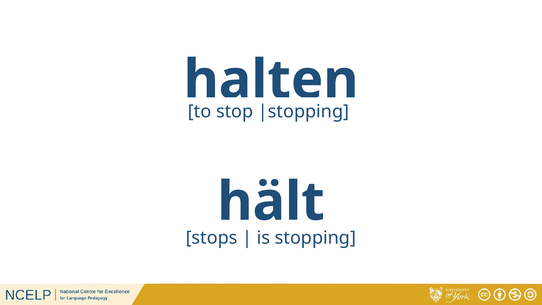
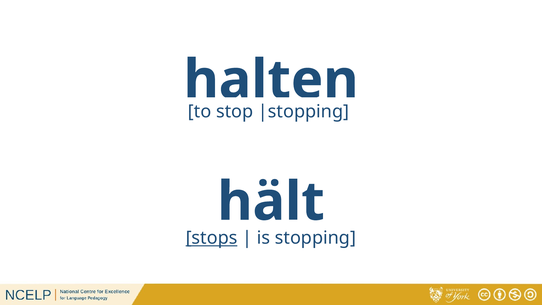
stops underline: none -> present (212, 238)
